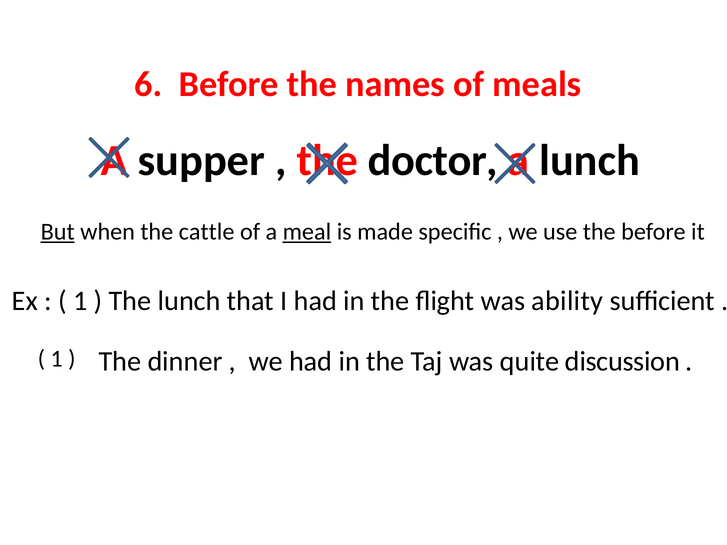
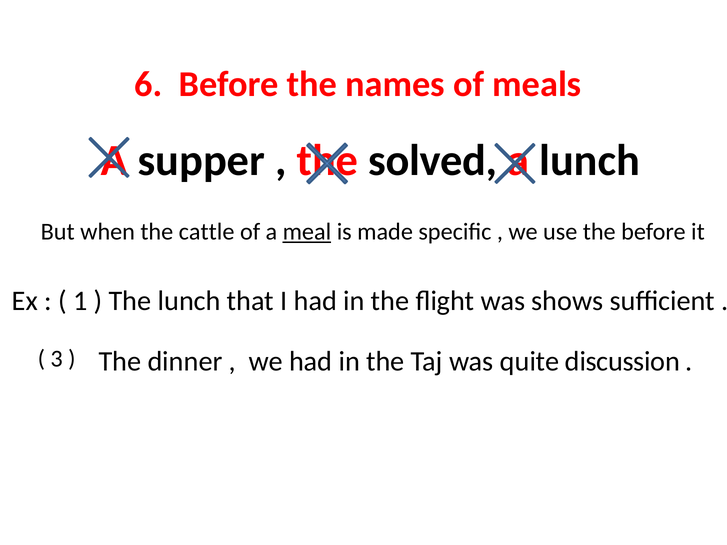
doctor: doctor -> solved (433, 161)
But underline: present -> none (58, 232)
ability: ability -> shows (567, 301)
1: 1 -> 3 (57, 359)
